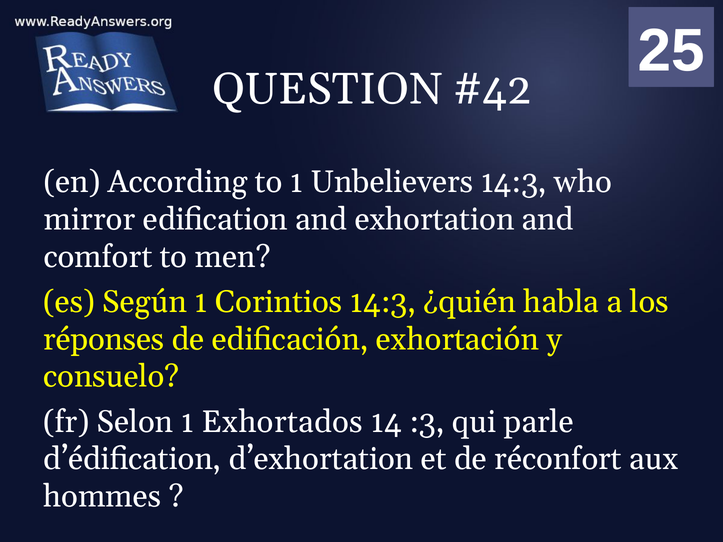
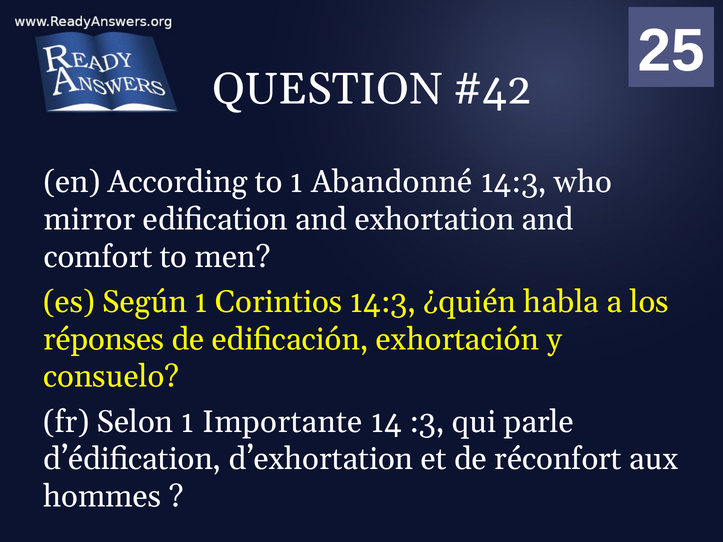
Unbelievers: Unbelievers -> Abandonné (392, 182)
Exhortados: Exhortados -> Importante (282, 422)
